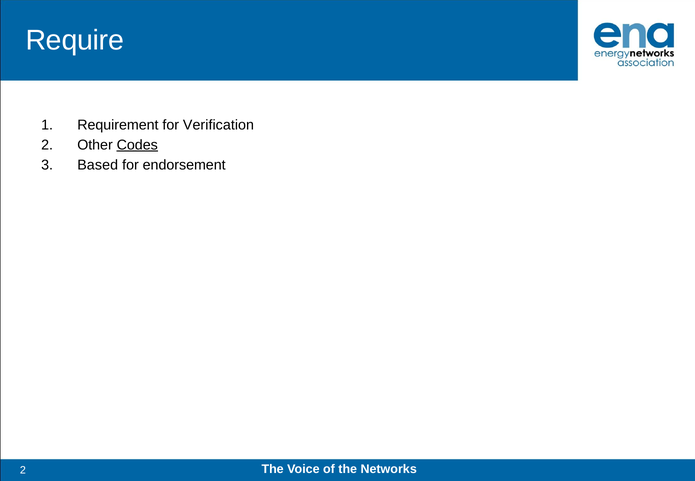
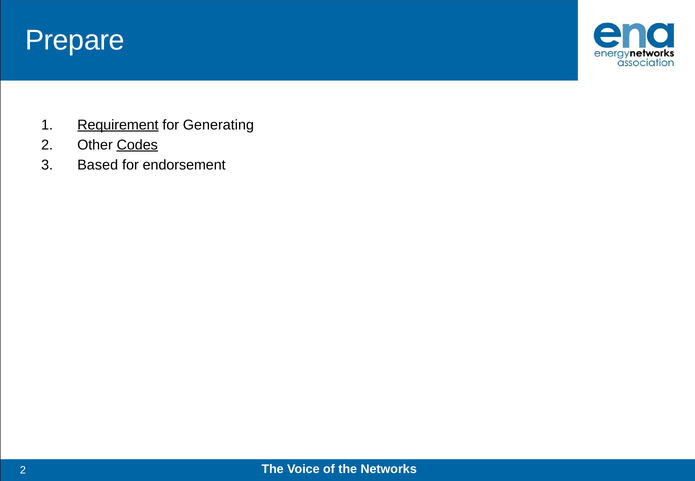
Require: Require -> Prepare (75, 40)
Requirement underline: none -> present (118, 125)
Verification: Verification -> Generating (218, 125)
